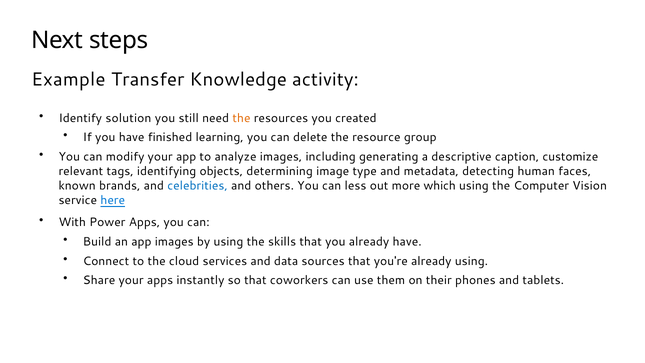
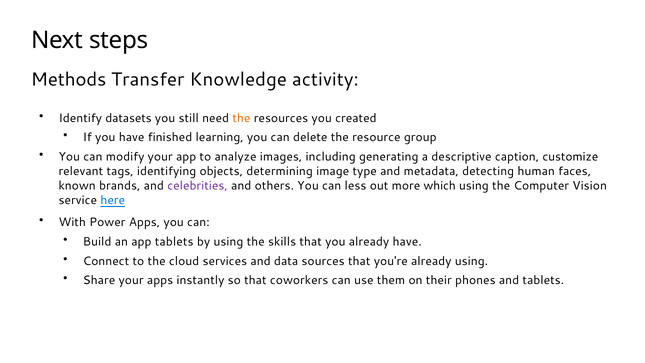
Example: Example -> Methods (69, 80)
solution: solution -> datasets (129, 118)
celebrities colour: blue -> purple (198, 186)
app images: images -> tablets (174, 242)
